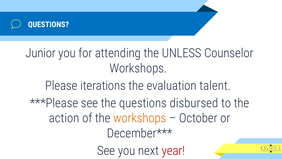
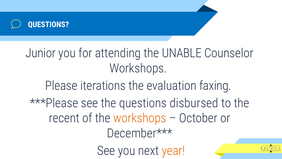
UNLESS: UNLESS -> UNABLE (182, 53)
talent: talent -> faxing (215, 86)
action: action -> recent (64, 118)
year colour: red -> orange (173, 150)
